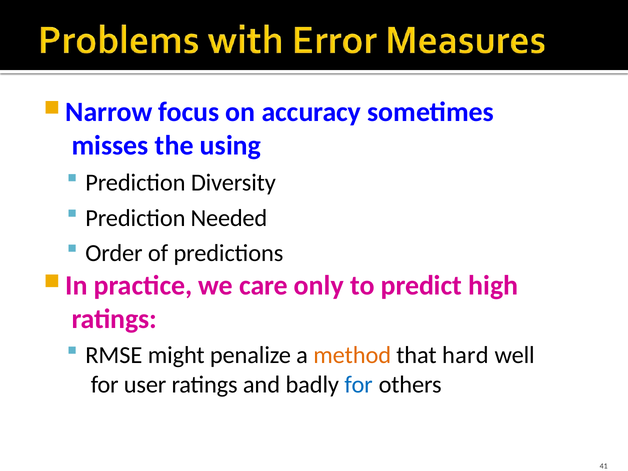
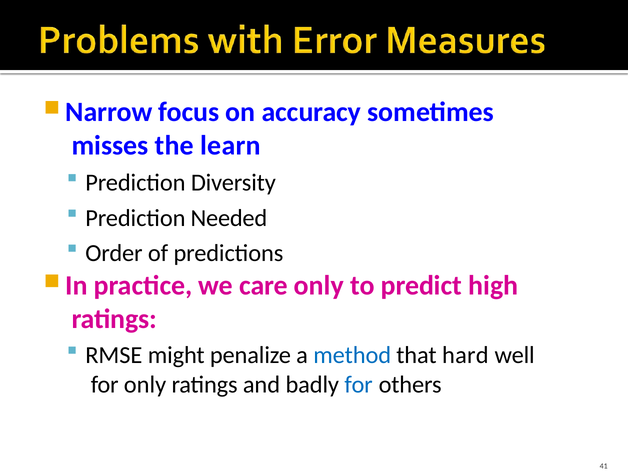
using: using -> learn (230, 146)
method colour: orange -> blue (352, 355)
for user: user -> only (145, 385)
